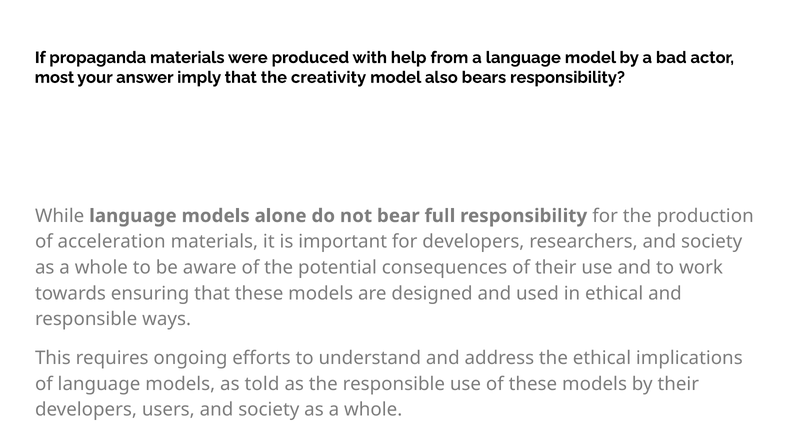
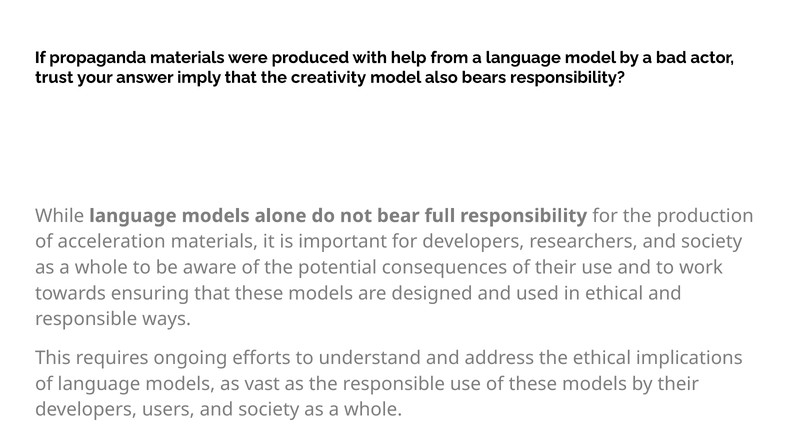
most: most -> trust (54, 78)
told: told -> vast (262, 385)
